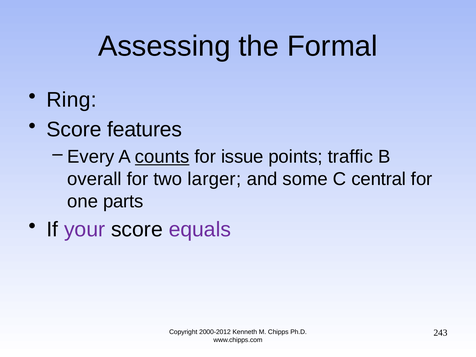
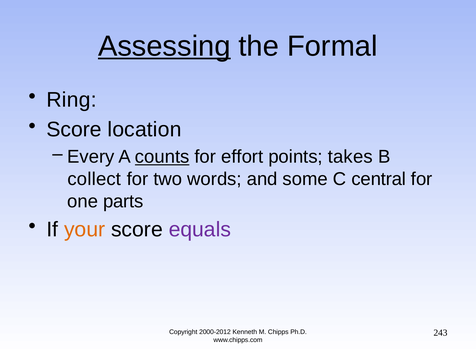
Assessing underline: none -> present (164, 46)
features: features -> location (144, 129)
issue: issue -> effort (242, 157)
traffic: traffic -> takes (350, 157)
overall: overall -> collect (94, 179)
larger: larger -> words (214, 179)
your colour: purple -> orange (85, 230)
